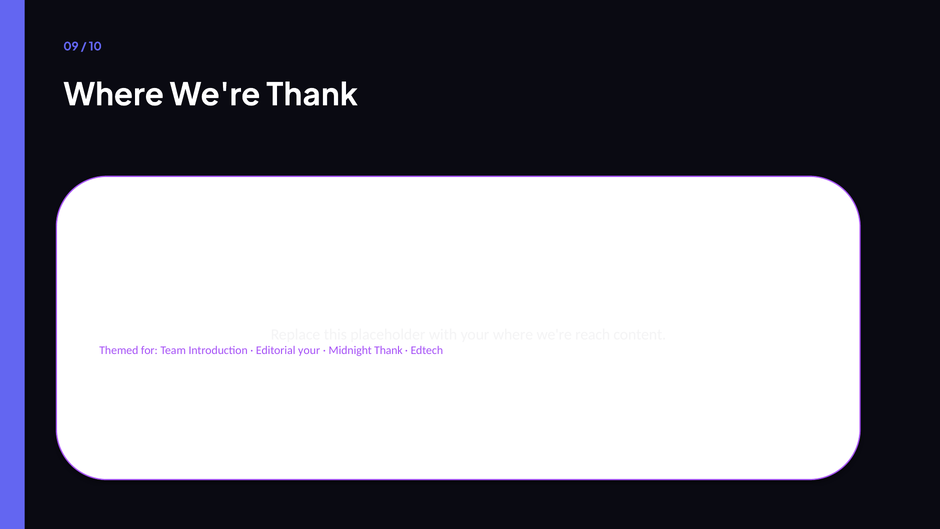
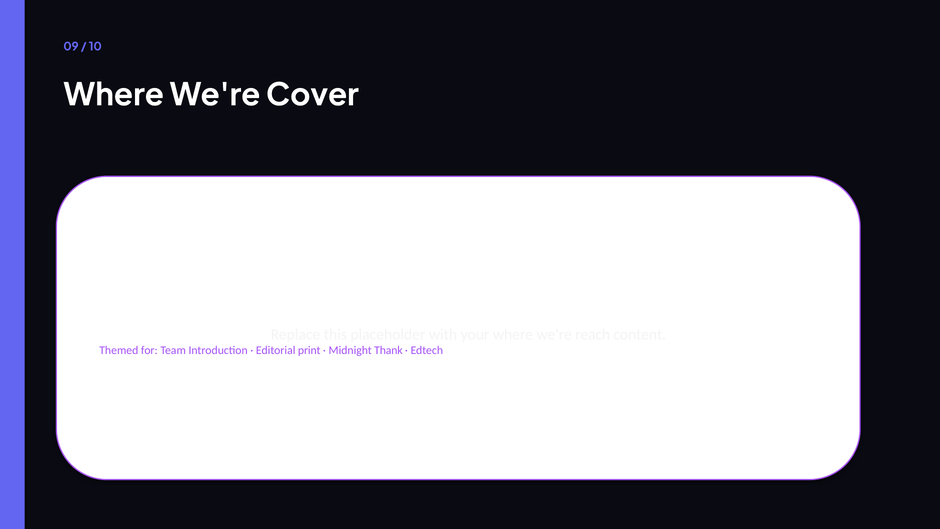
We're Thank: Thank -> Cover (312, 95)
Editorial your: your -> print (309, 350)
